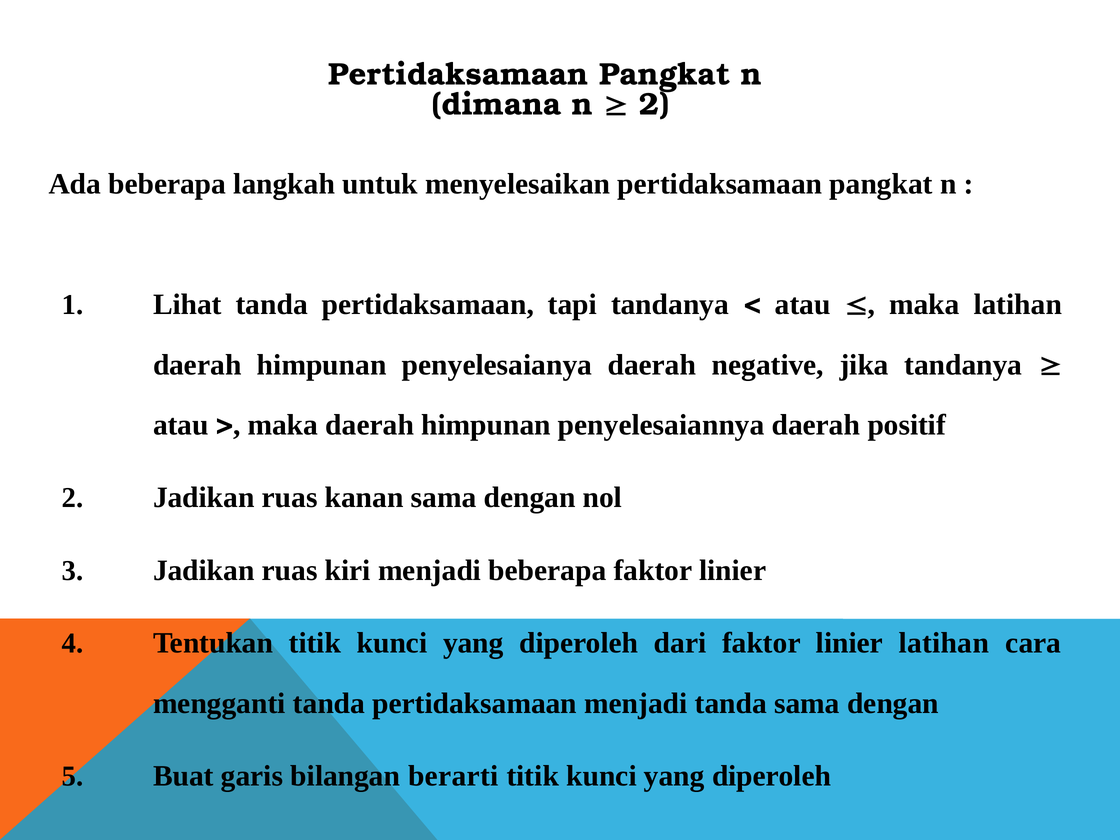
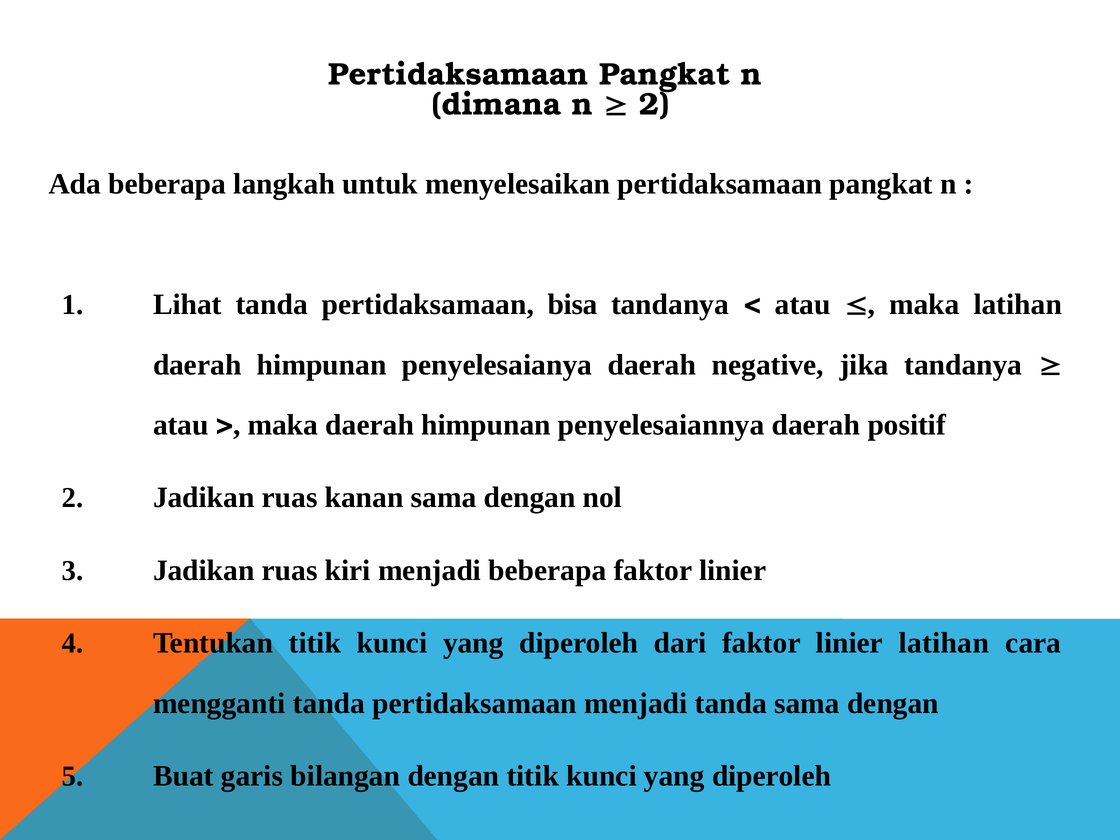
tapi: tapi -> bisa (573, 305)
bilangan berarti: berarti -> dengan (453, 776)
